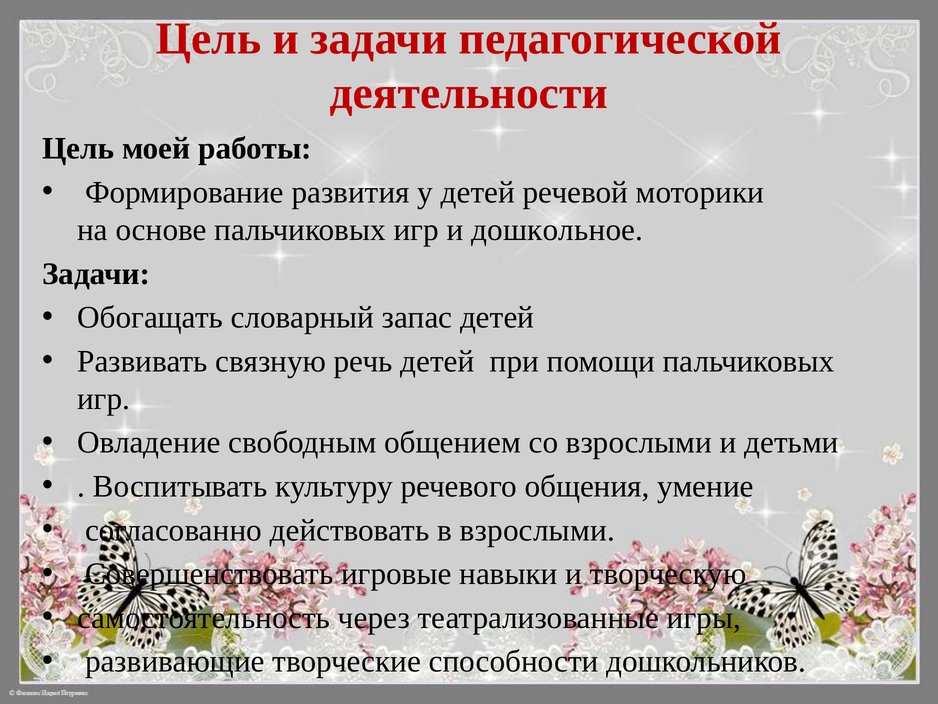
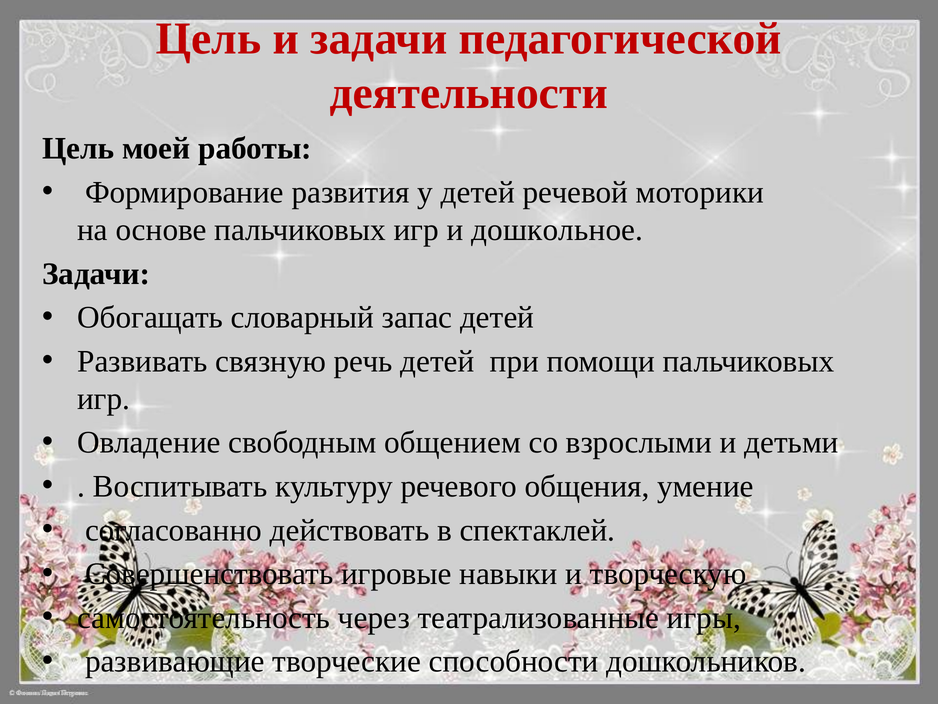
в взрослыми: взрослыми -> спектаклей (537, 530)
